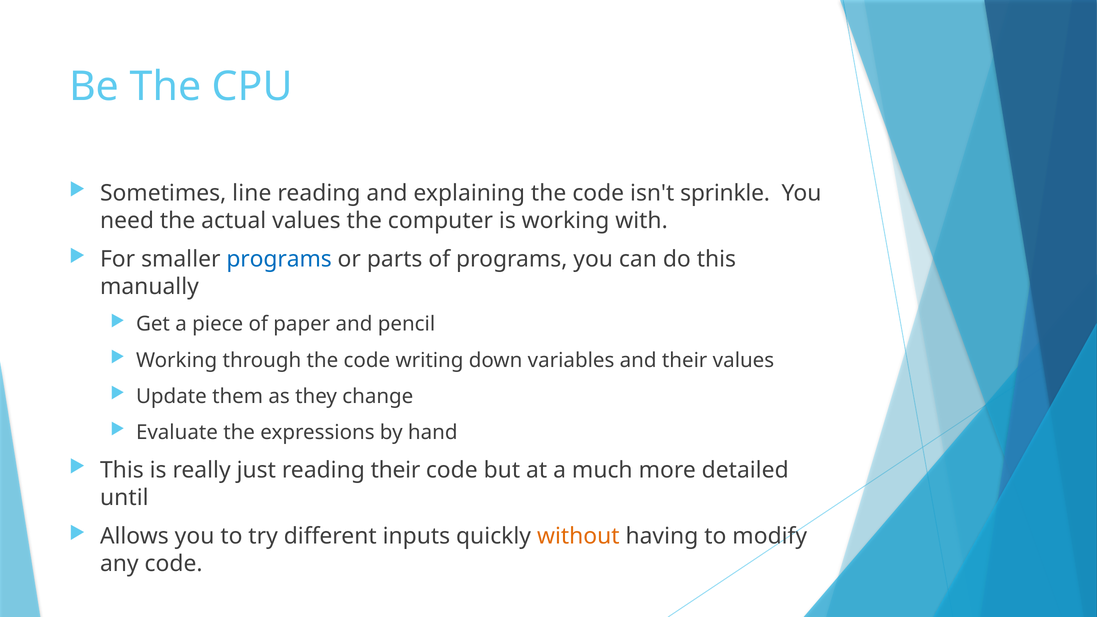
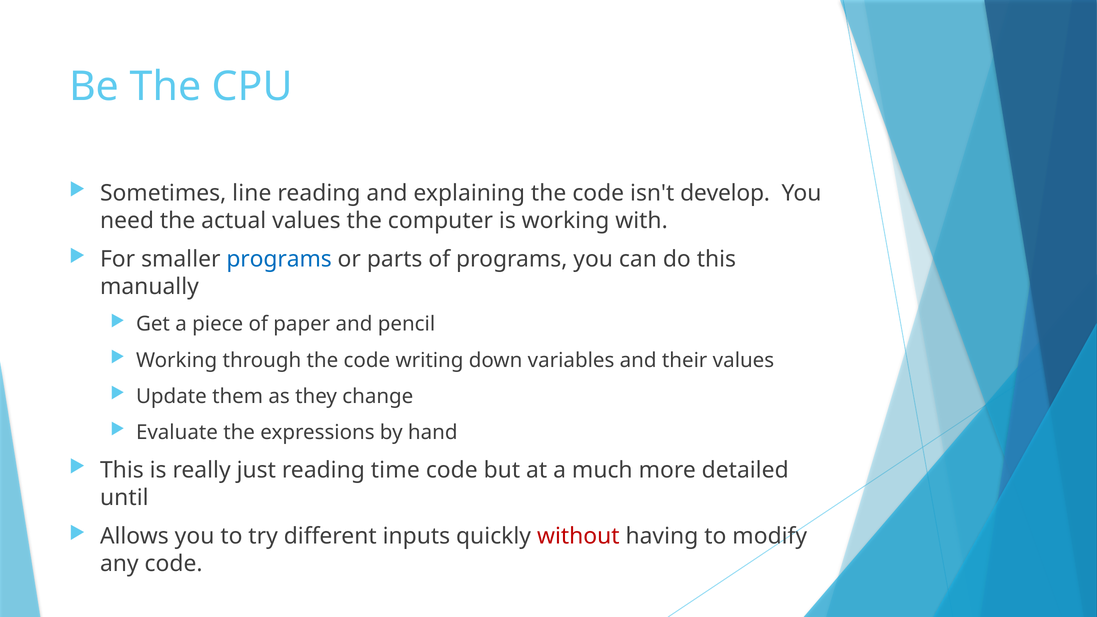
sprinkle: sprinkle -> develop (725, 193)
reading their: their -> time (395, 470)
without colour: orange -> red (578, 536)
